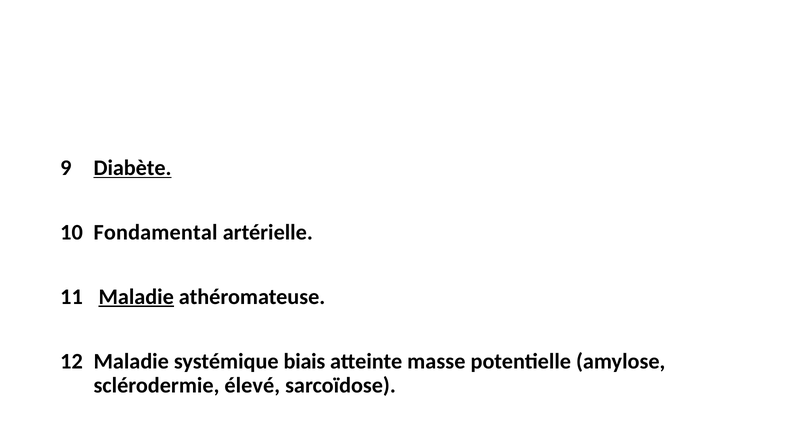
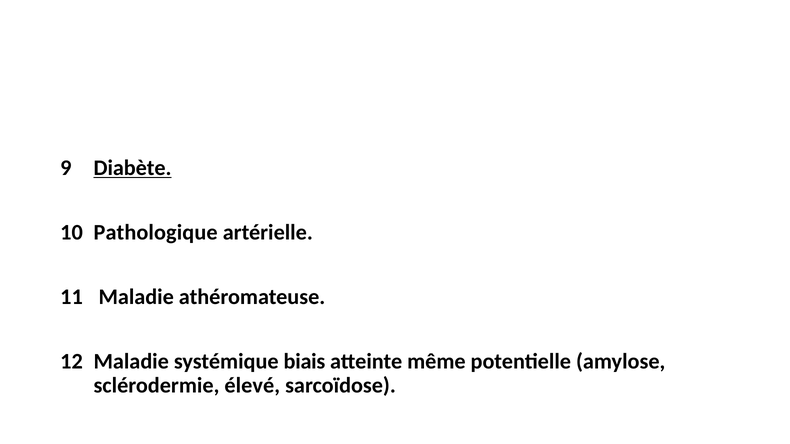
Fondamental: Fondamental -> Pathologique (156, 233)
Maladie underline: present -> none (136, 297)
masse: masse -> même (436, 362)
